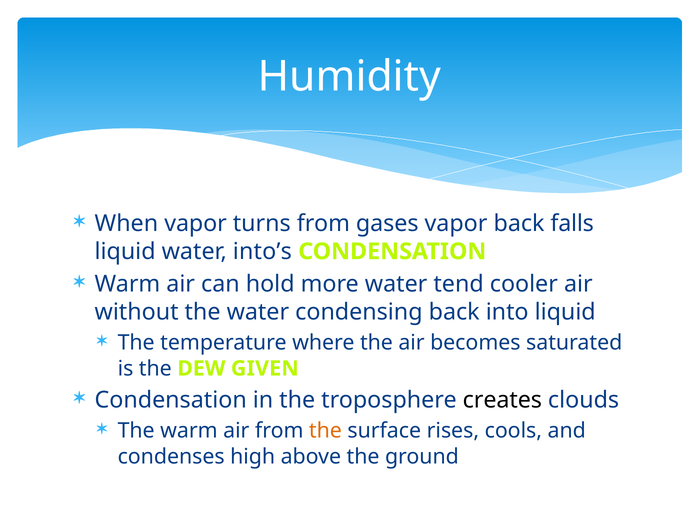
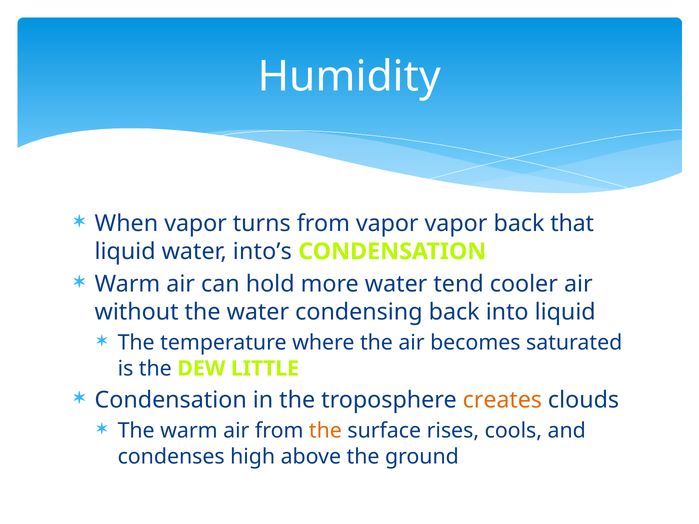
from gases: gases -> vapor (387, 224)
falls: falls -> that (572, 224)
GIVEN: GIVEN -> LITTLE (265, 369)
creates colour: black -> orange (502, 400)
